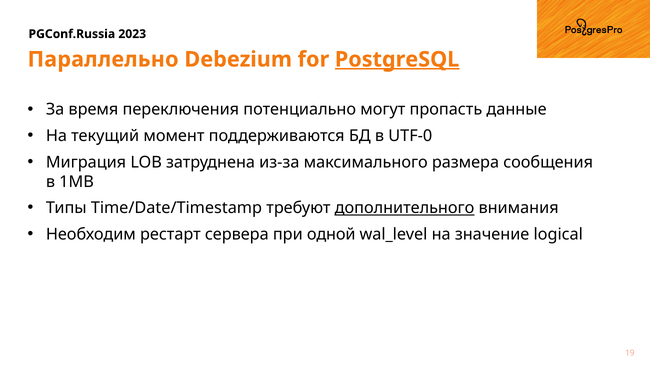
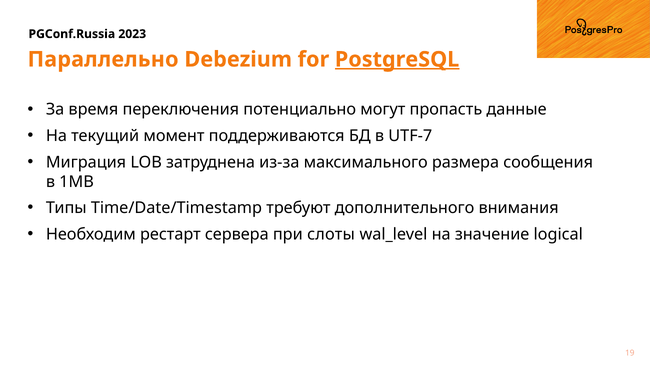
UTF-0: UTF-0 -> UTF-7 (410, 136)
дополнительного underline: present -> none (405, 208)
одной: одной -> слоты (331, 234)
